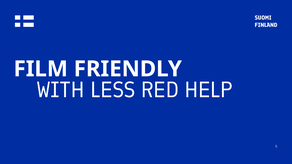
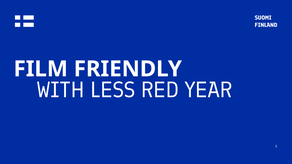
HELP: HELP -> YEAR (208, 90)
